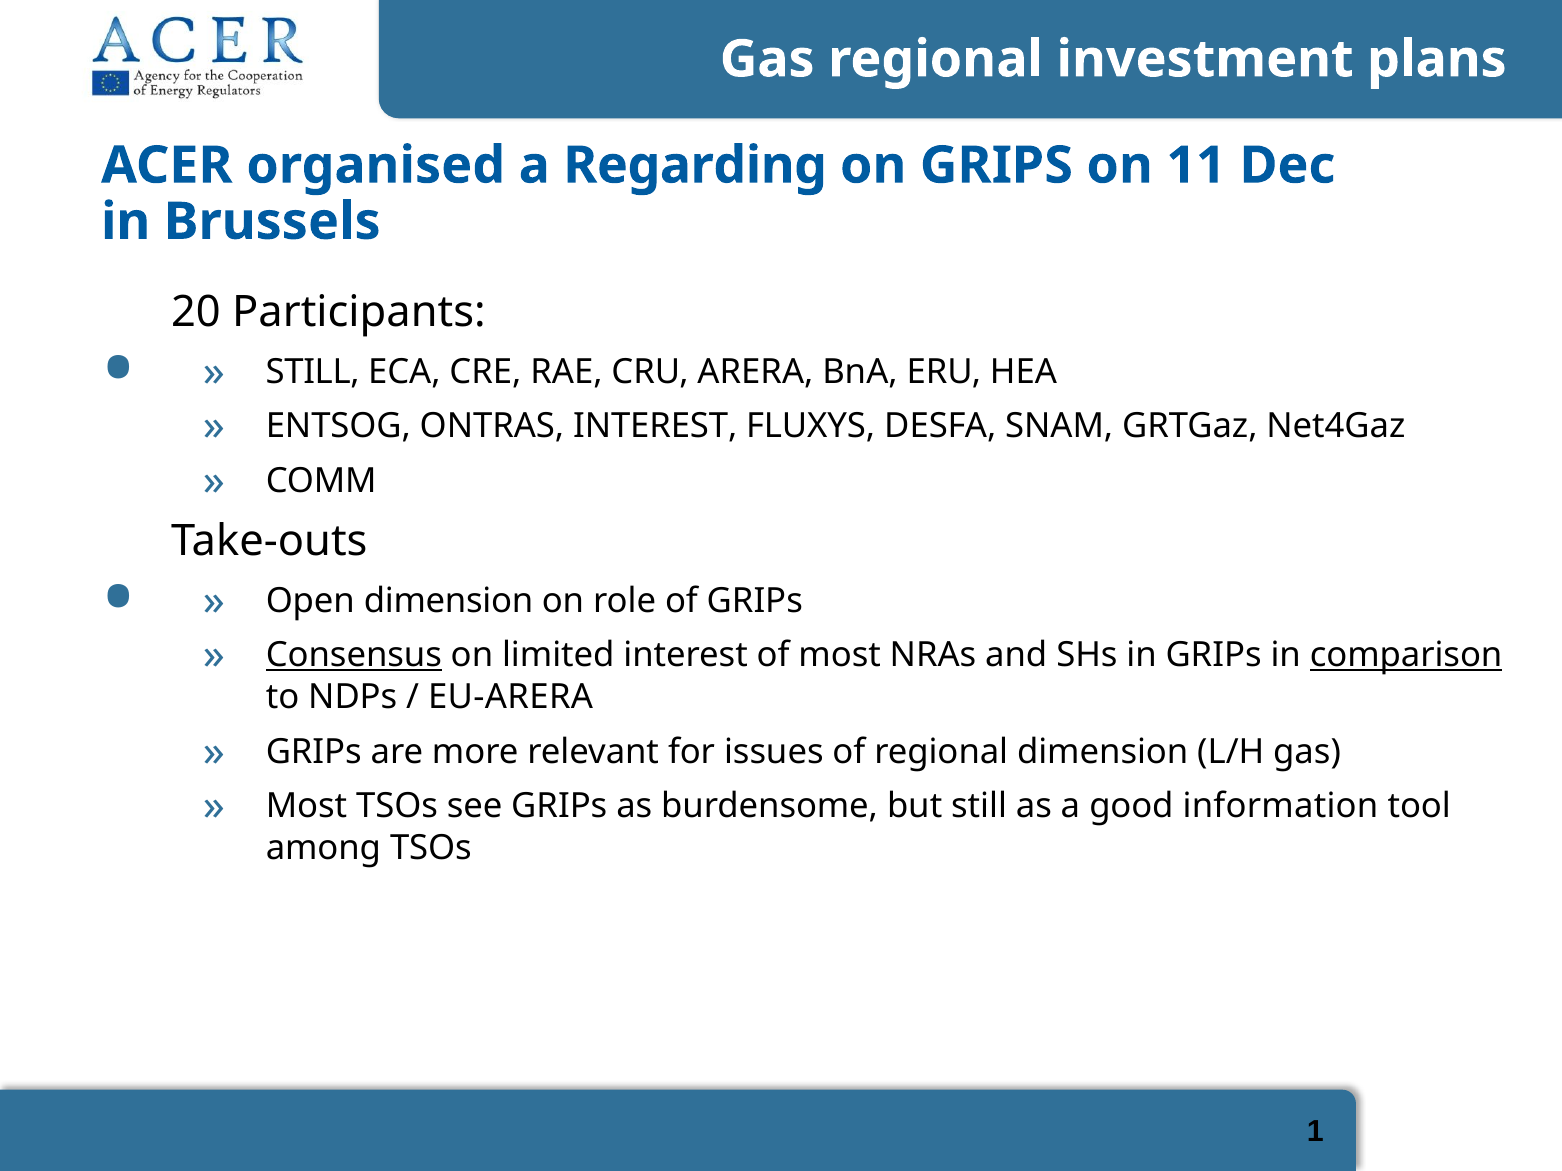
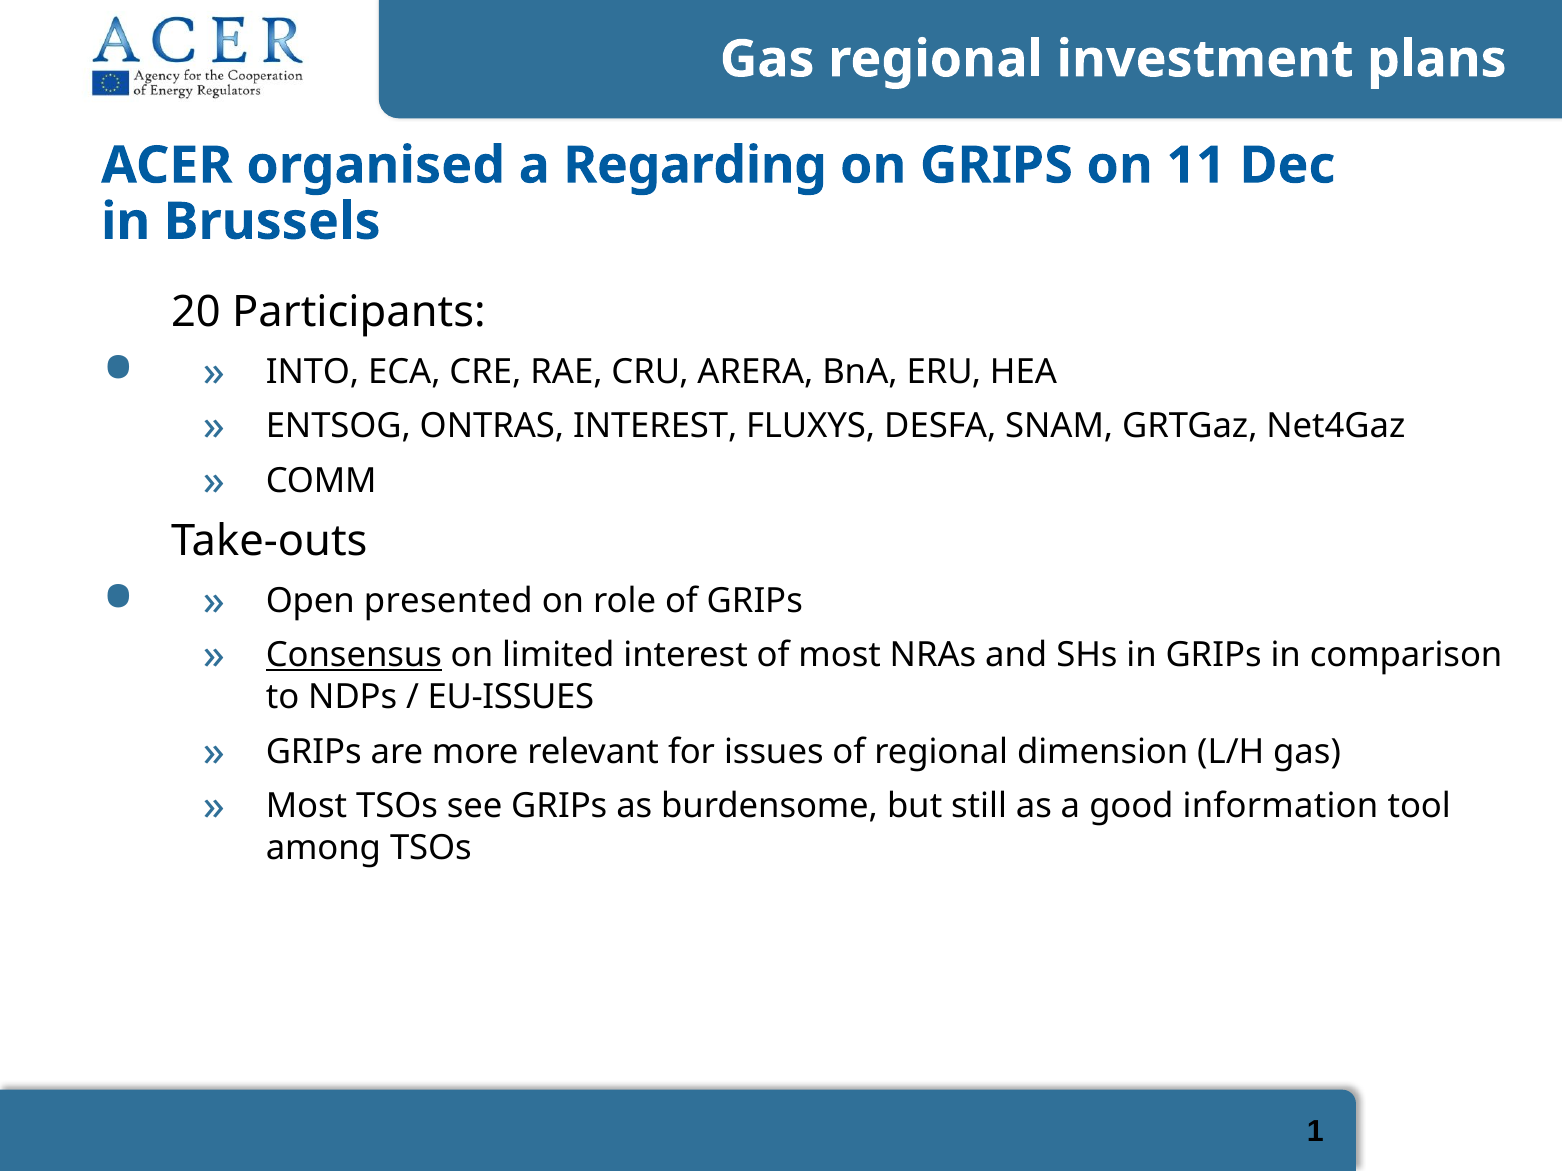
STILL: STILL -> INTO (313, 372)
Open dimension: dimension -> presented (448, 601)
comparison underline: present -> none (1406, 656)
EU-ARERA: EU-ARERA -> EU-ISSUES (511, 697)
